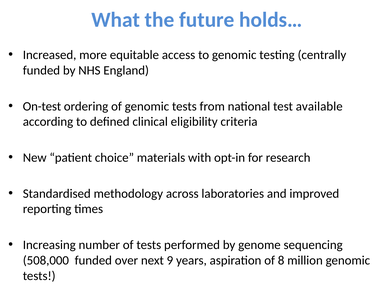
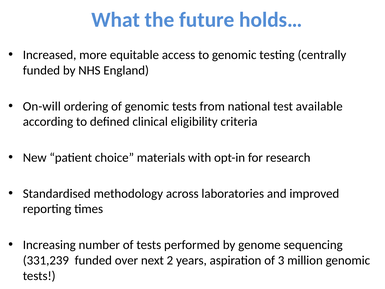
On-test: On-test -> On-will (42, 106)
508,000: 508,000 -> 331,239 (46, 260)
9: 9 -> 2 (170, 260)
8: 8 -> 3 (281, 260)
